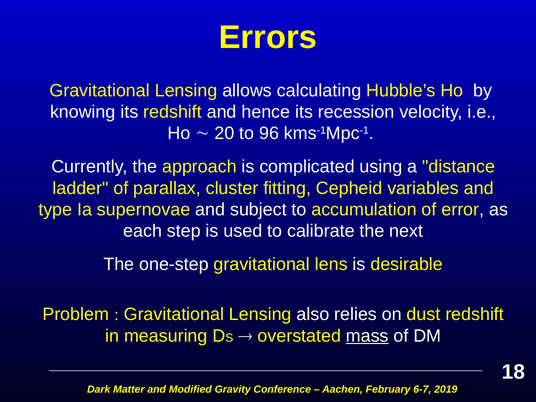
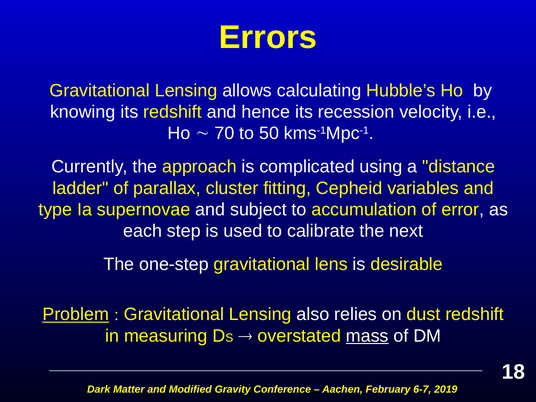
20: 20 -> 70 (224, 133)
96: 96 -> 50 (269, 133)
Problem underline: none -> present (76, 314)
